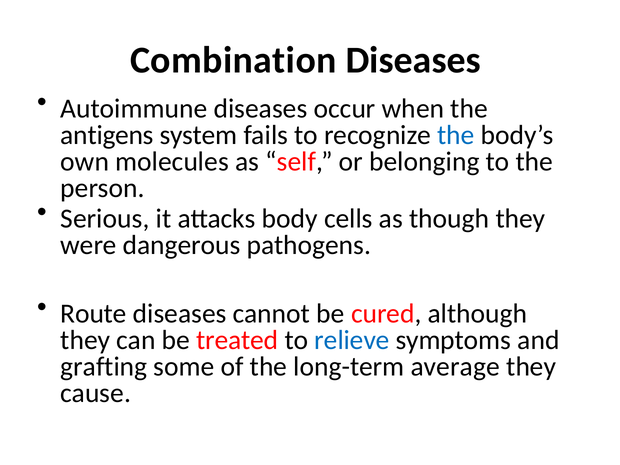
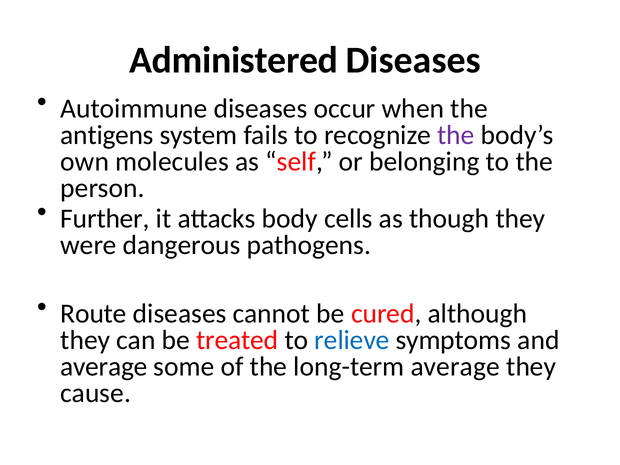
Combination: Combination -> Administered (234, 60)
the colour: blue -> purple (456, 135)
Serious: Serious -> Further (105, 219)
grafting: grafting -> average (104, 367)
